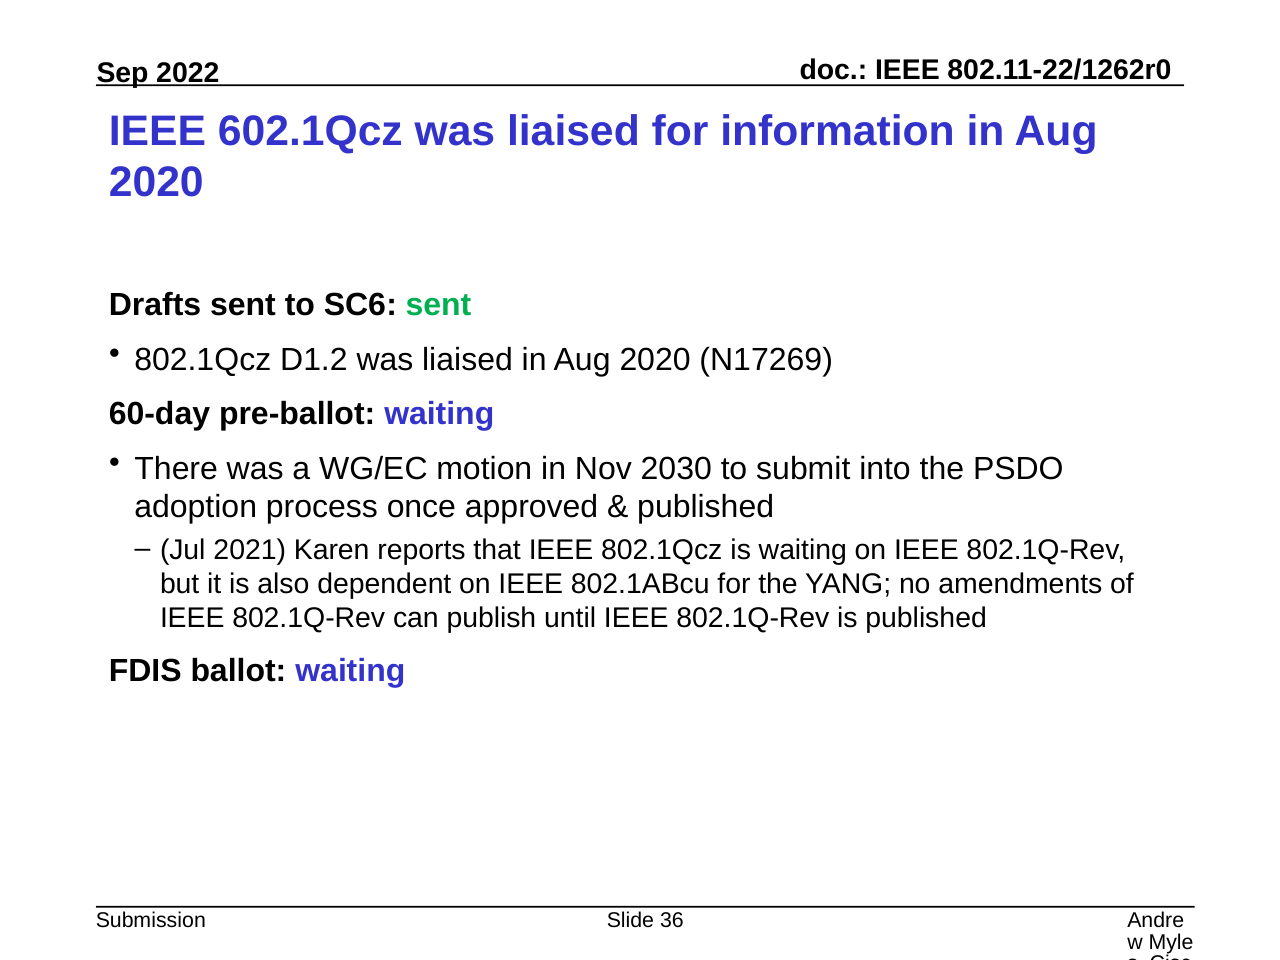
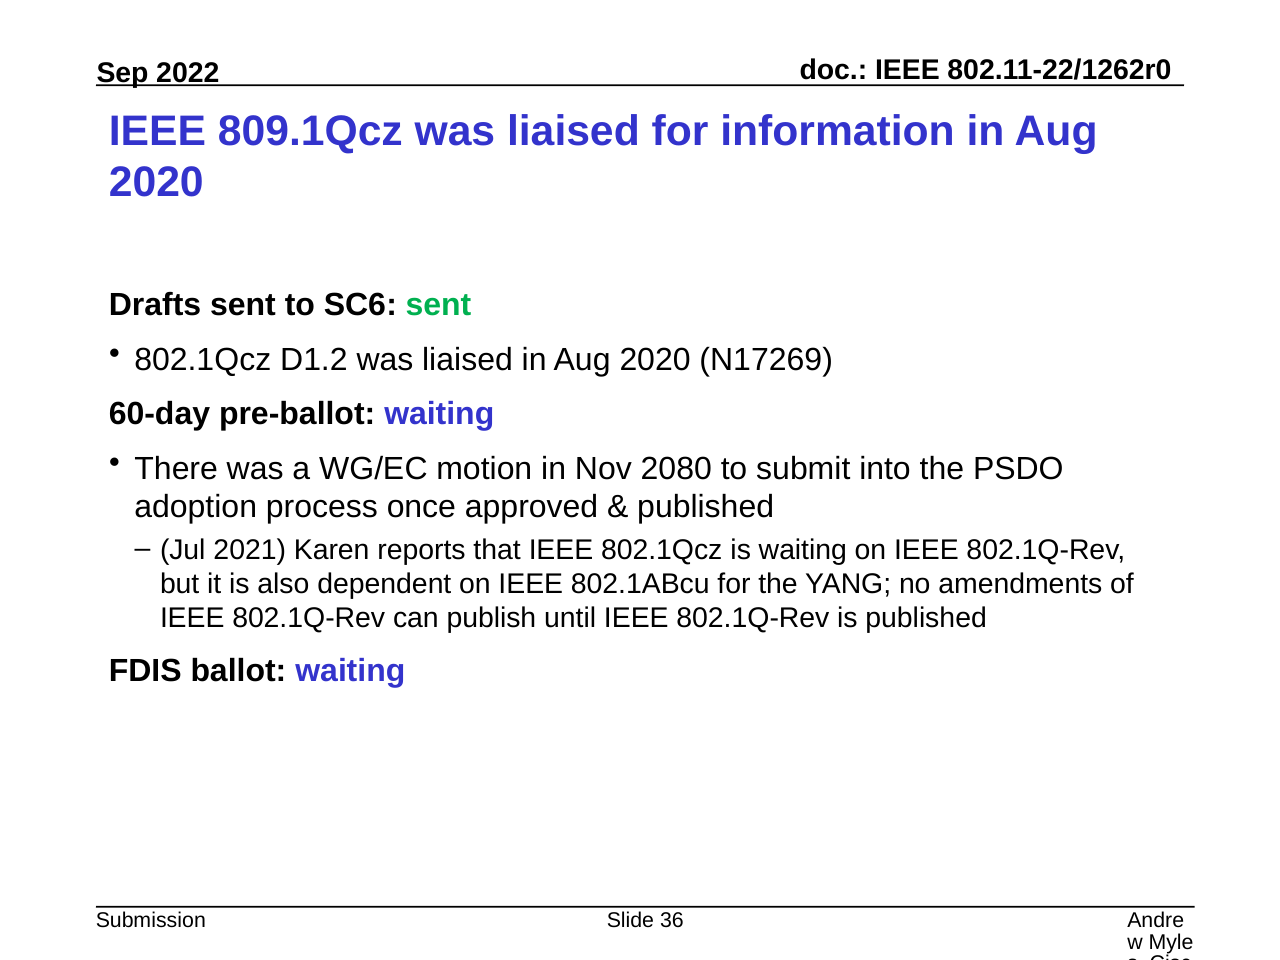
602.1Qcz: 602.1Qcz -> 809.1Qcz (310, 131)
2030: 2030 -> 2080 (676, 468)
